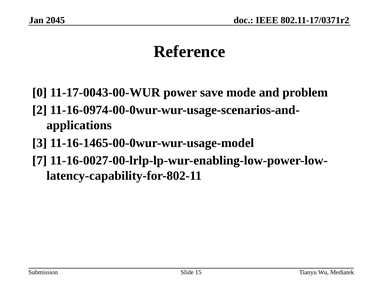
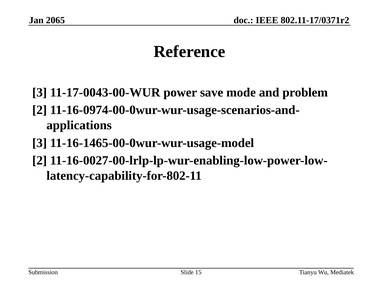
2045: 2045 -> 2065 (55, 20)
0: 0 -> 3 (40, 92)
7: 7 -> 2 (40, 161)
